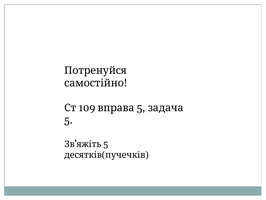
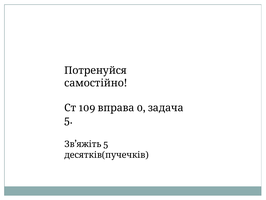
109 5: 5 -> 0 (141, 108)
